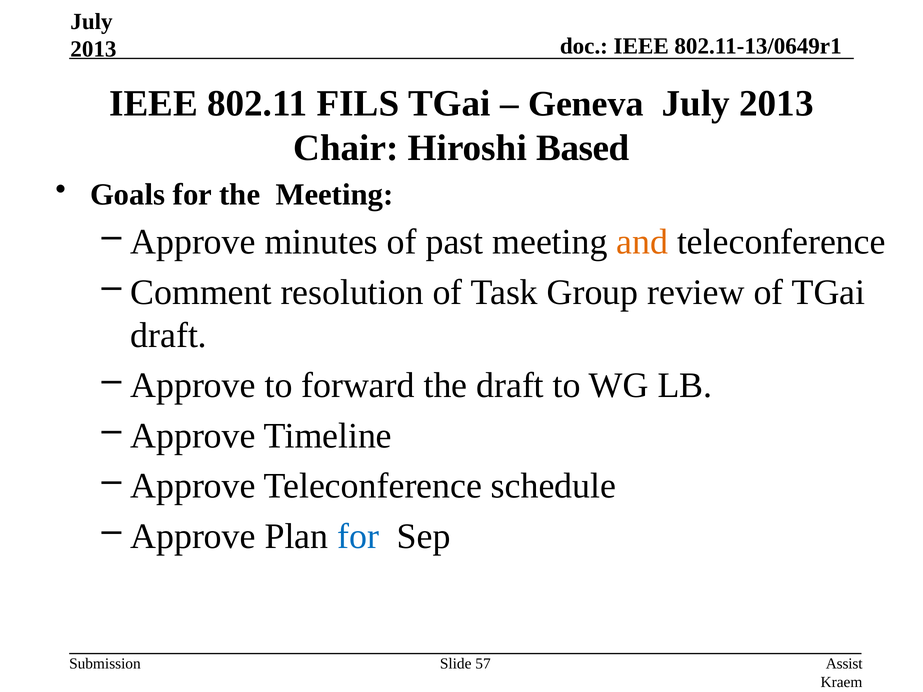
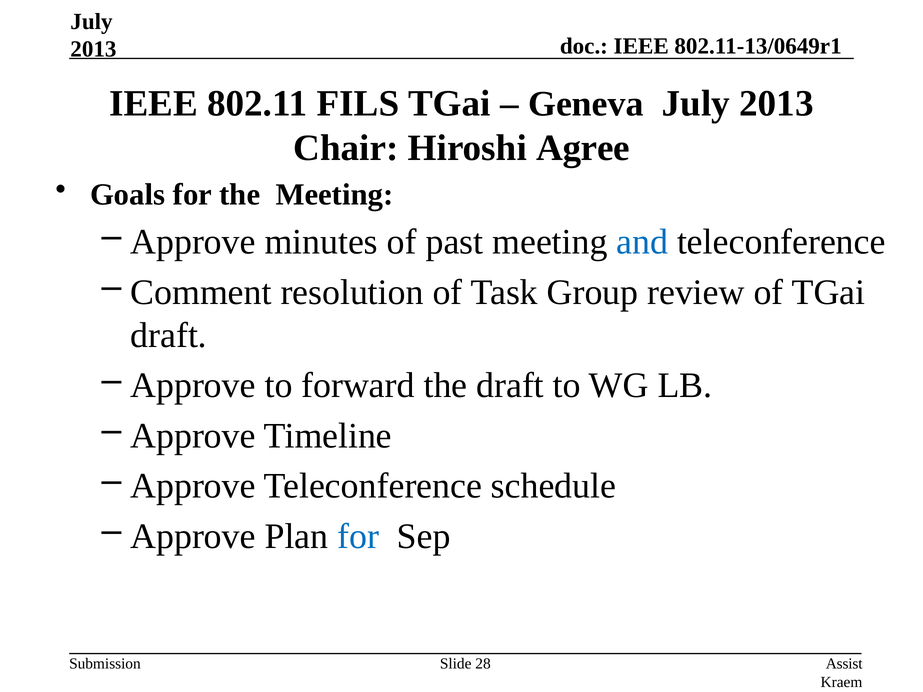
Based: Based -> Agree (583, 148)
and colour: orange -> blue (642, 242)
57: 57 -> 28 (483, 664)
